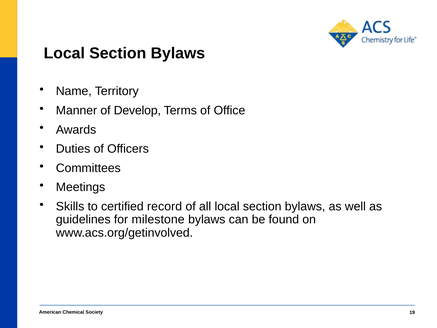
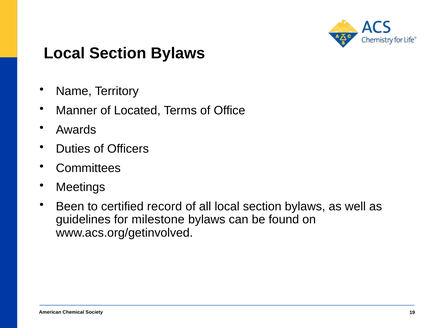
Develop: Develop -> Located (137, 110)
Skills: Skills -> Been (70, 206)
